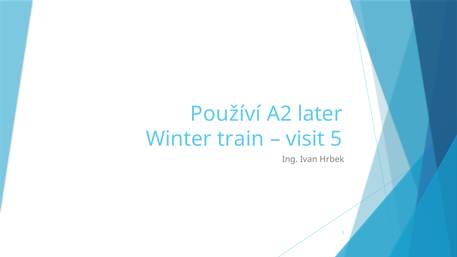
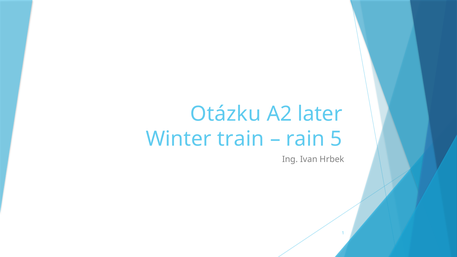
Používí: Používí -> Otázku (226, 114)
visit: visit -> rain (305, 139)
